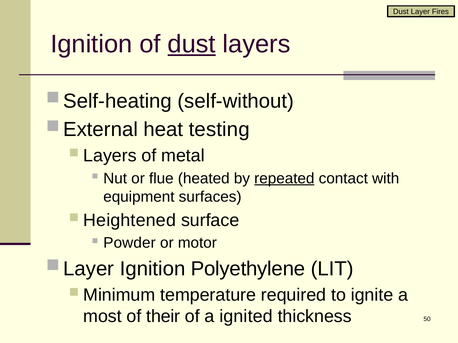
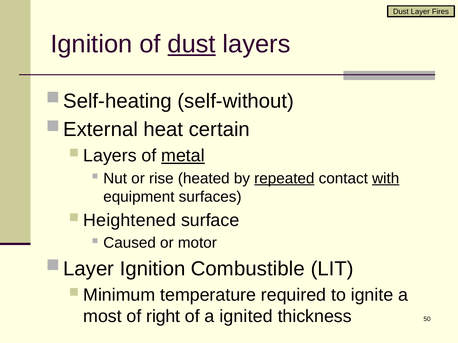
testing: testing -> certain (219, 130)
metal underline: none -> present (183, 156)
flue: flue -> rise (161, 179)
with underline: none -> present (386, 179)
Powder: Powder -> Caused (130, 243)
Polyethylene: Polyethylene -> Combustible (248, 269)
their: their -> right (163, 317)
